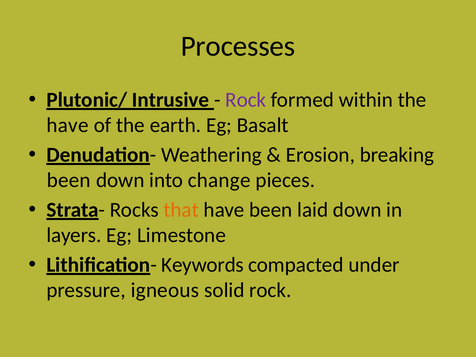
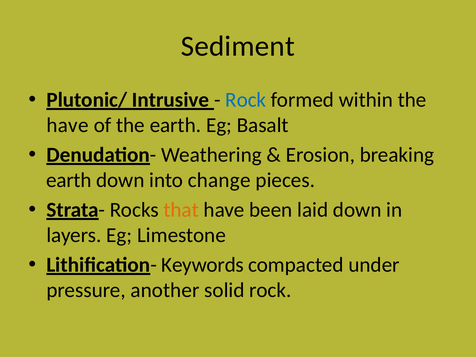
Processes: Processes -> Sediment (238, 46)
Rock colour: purple -> blue (246, 100)
been: been -> earth (69, 180)
igneous: igneous -> another (165, 290)
